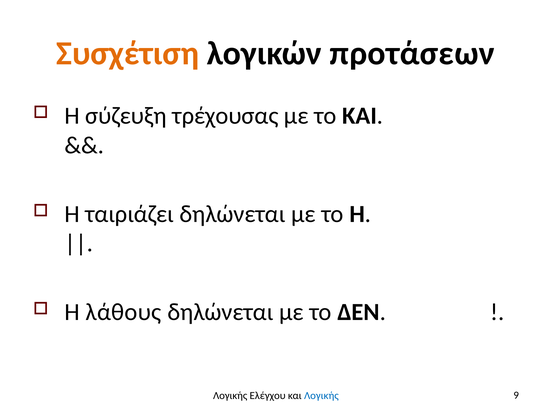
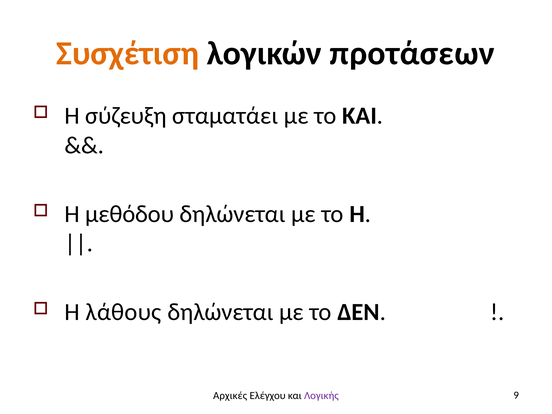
τρέχουσας: τρέχουσας -> σταματάει (225, 116)
ταιριάζει: ταιριάζει -> μεθόδου (130, 214)
Λογικής: Λογικής -> Αρχικές (230, 395)
Λογικής colour: blue -> purple (321, 395)
